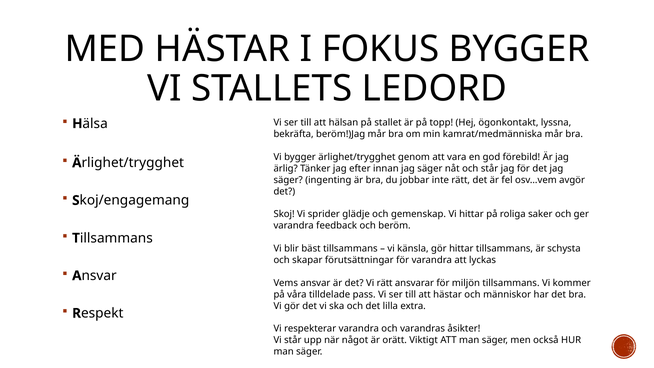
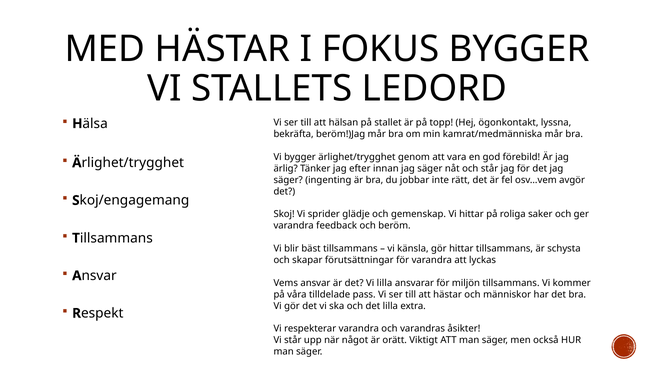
Vi rätt: rätt -> lilla (385, 283)
